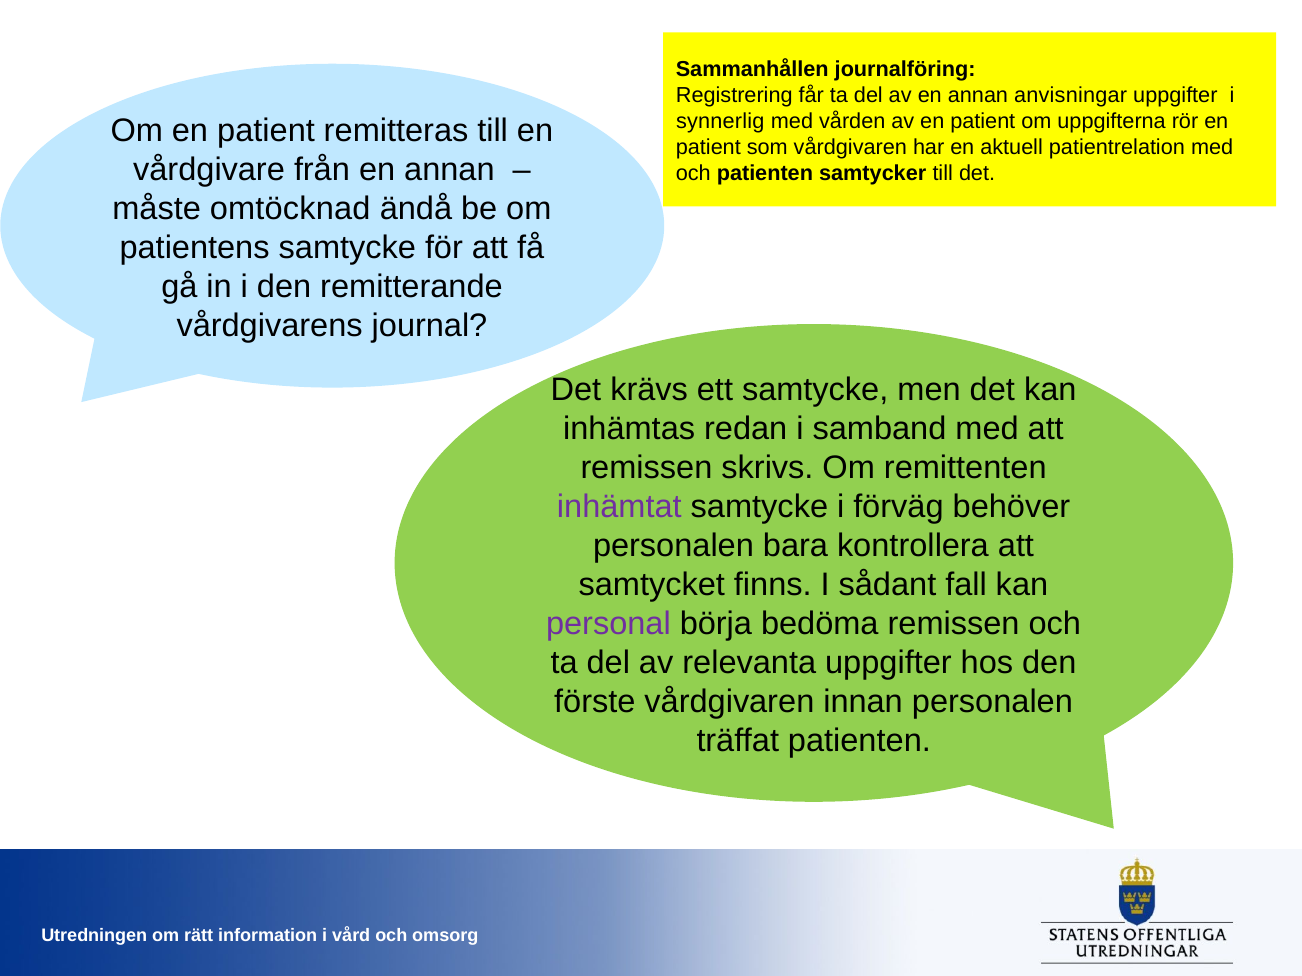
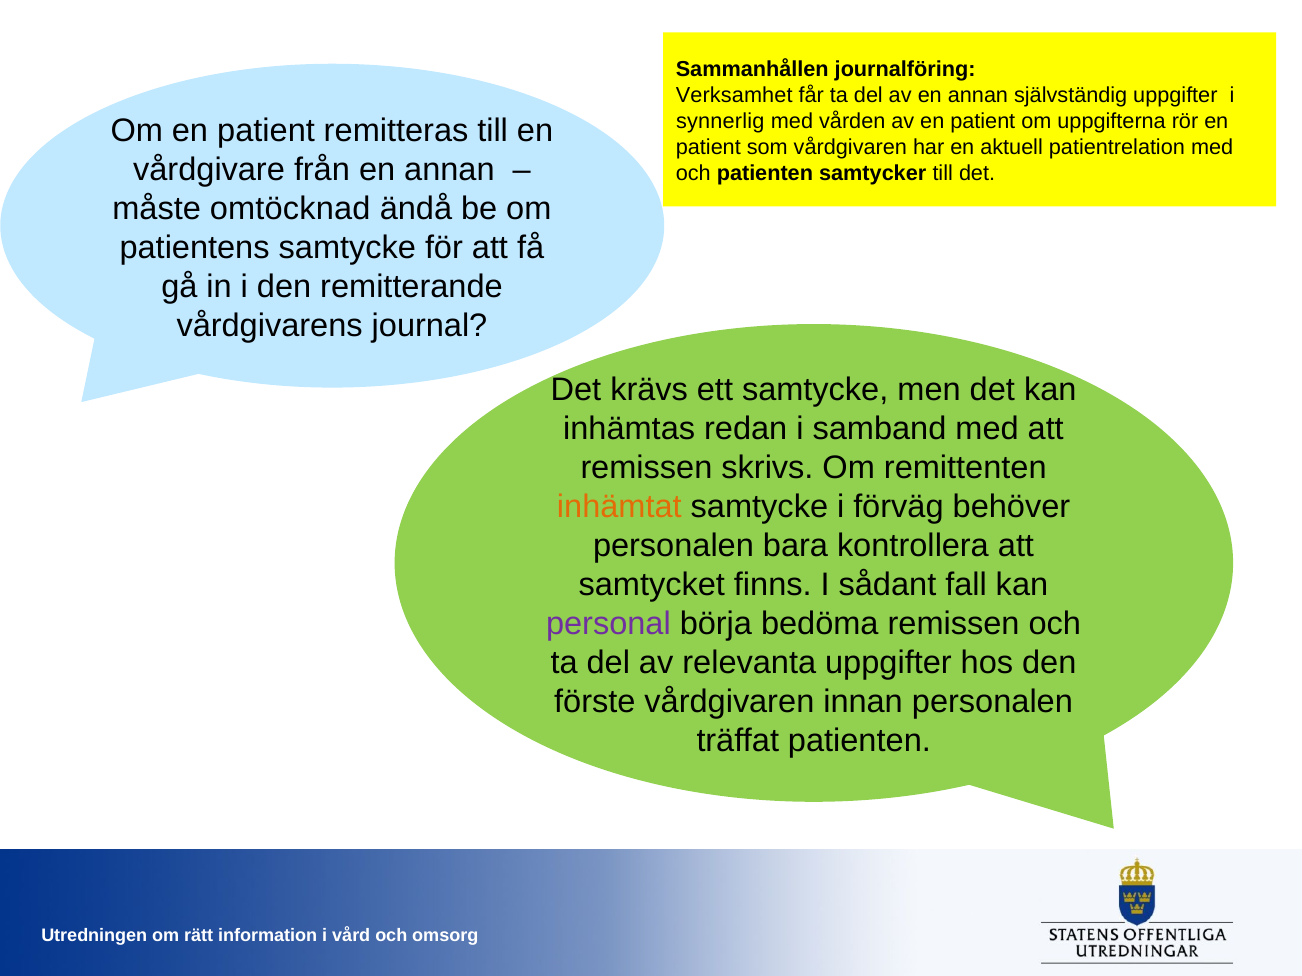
Registrering: Registrering -> Verksamhet (734, 95)
anvisningar: anvisningar -> självständig (1071, 95)
inhämtat colour: purple -> orange (619, 507)
